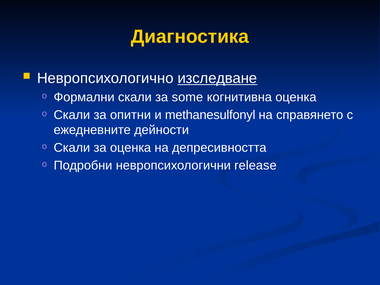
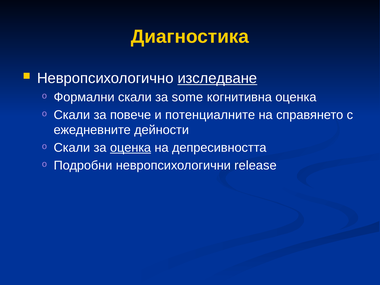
опитни: опитни -> повече (131, 115)
methanesulfonyl: methanesulfonyl -> потенциалните (210, 115)
оценка underline: none -> present (131, 148)
